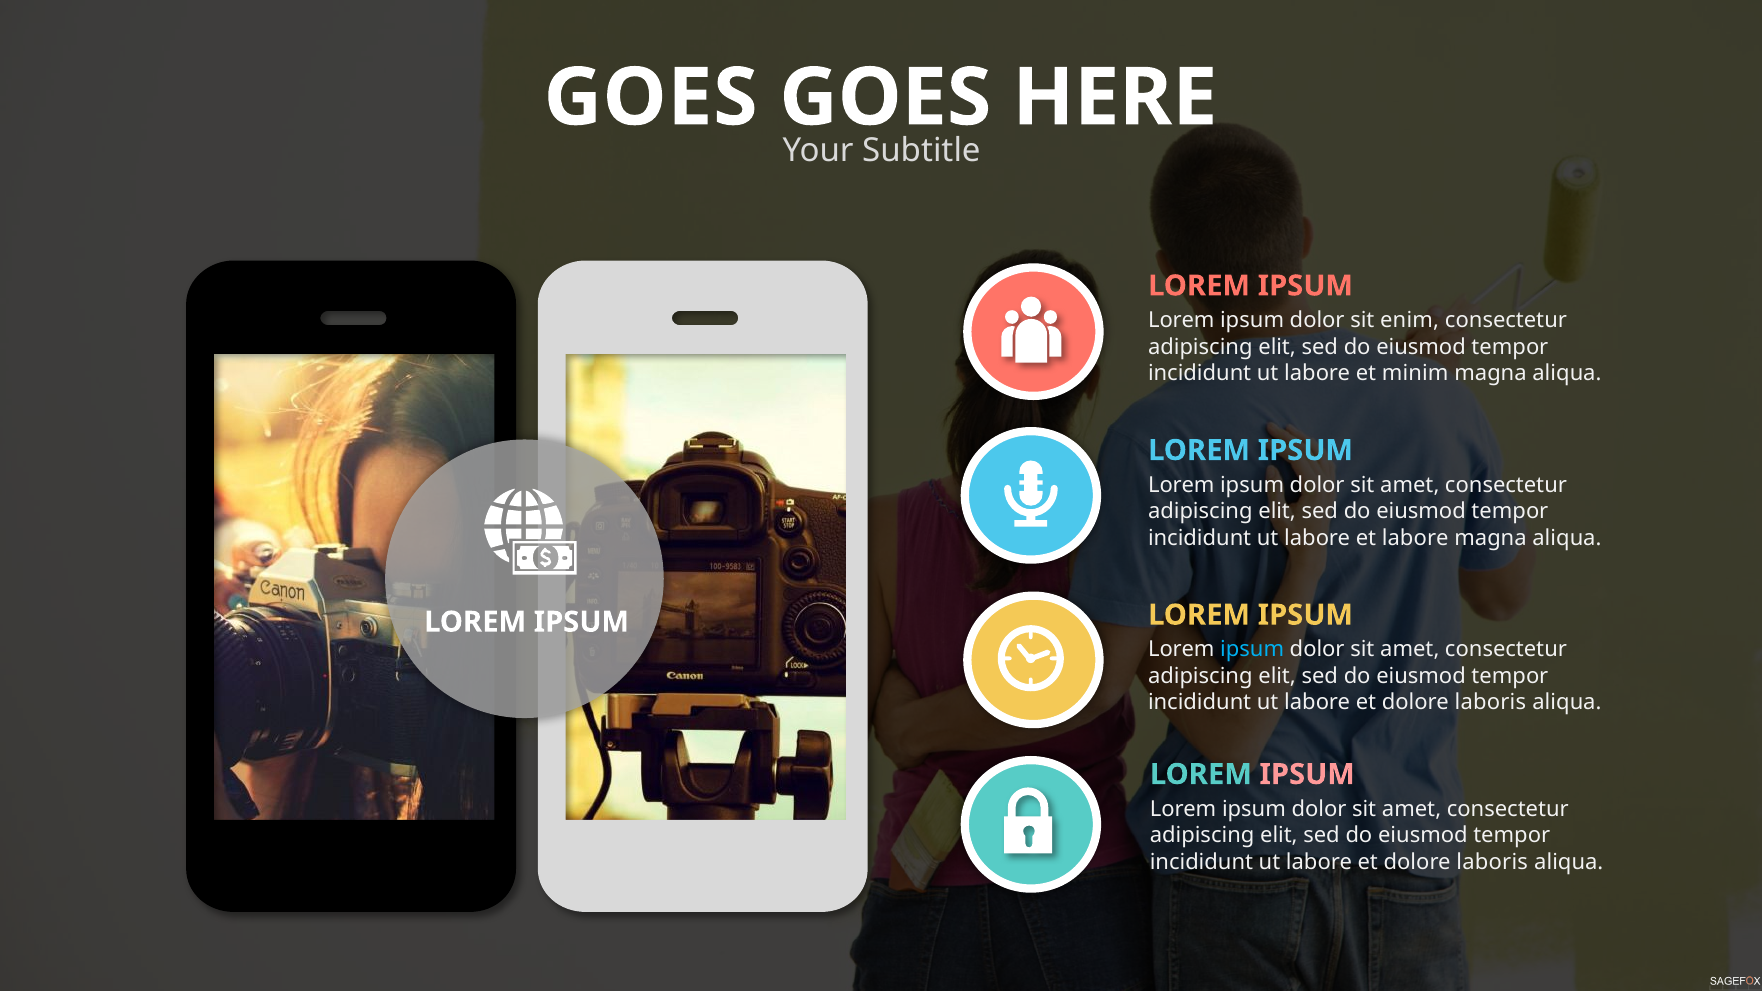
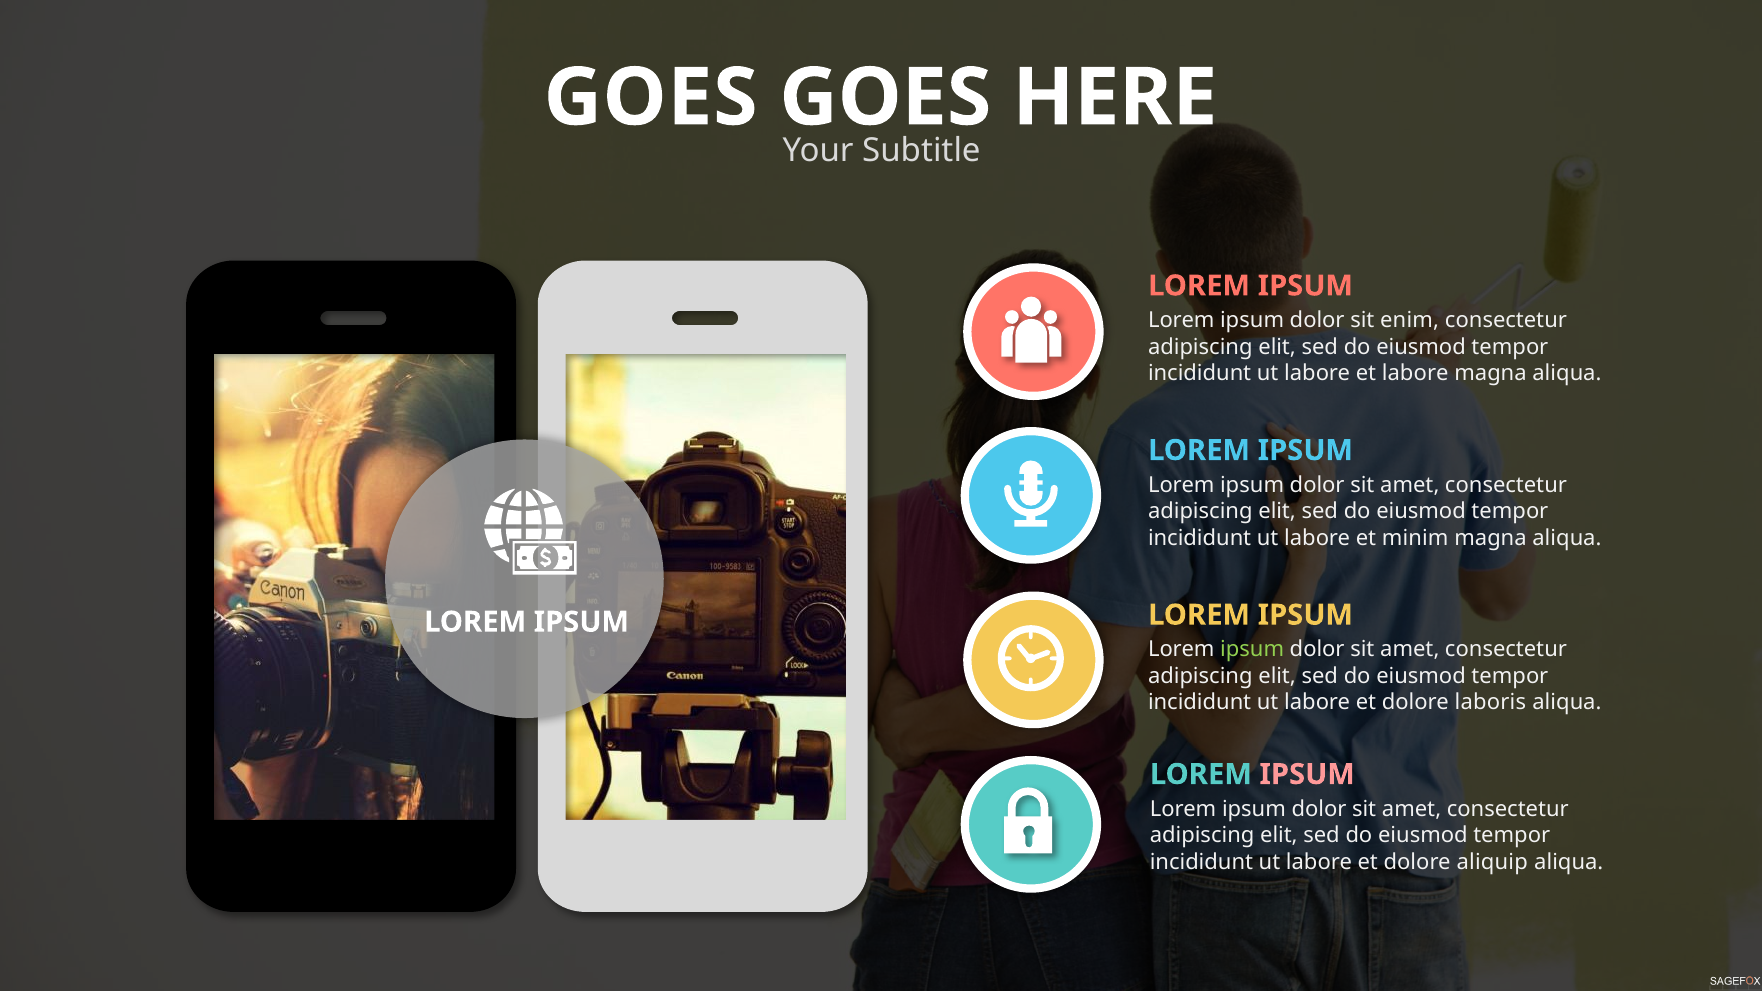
et minim: minim -> labore (1415, 373)
et labore: labore -> minim (1415, 538)
ipsum colour: light blue -> light green (1252, 650)
laboris: laboris -> aliquip (1492, 862)
